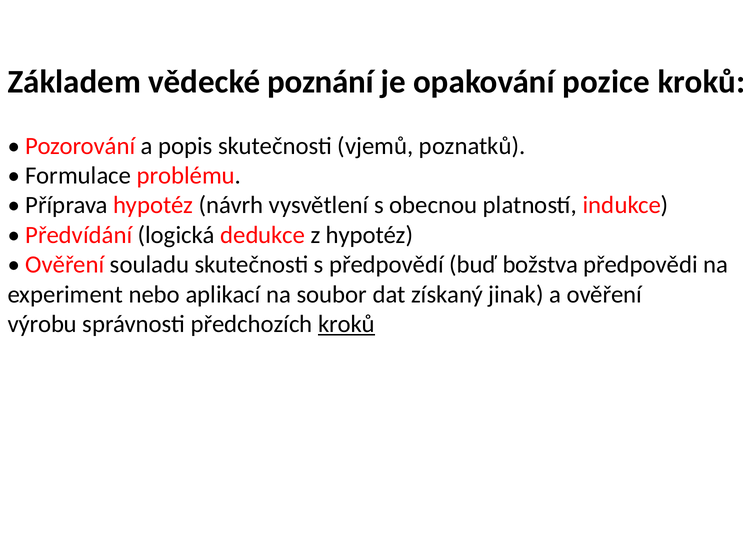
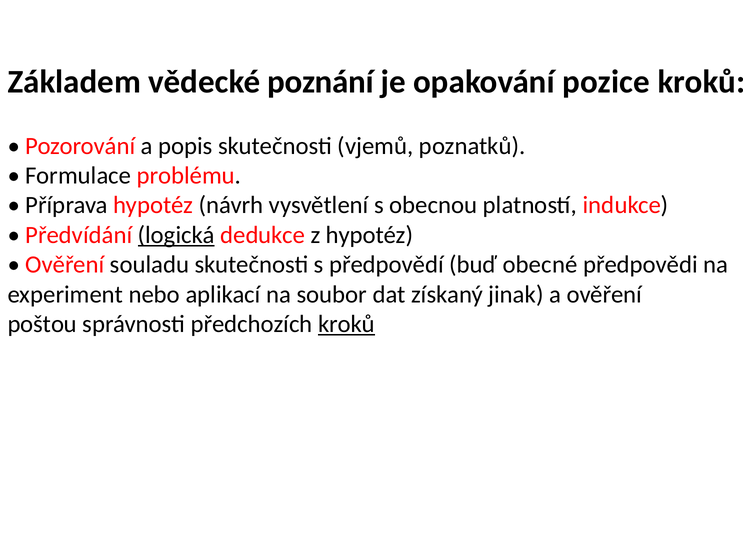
logická underline: none -> present (176, 235)
božstva: božstva -> obecné (540, 265)
výrobu: výrobu -> poštou (42, 324)
